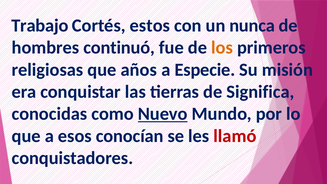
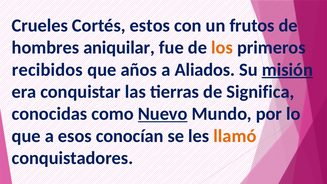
Trabajo: Trabajo -> Crueles (40, 26)
nunca: nunca -> frutos (252, 26)
continuó: continuó -> aniquilar (119, 48)
religiosas: religiosas -> recibidos (47, 70)
Especie: Especie -> Aliados (205, 70)
misión underline: none -> present (287, 70)
llamó colour: red -> orange (235, 136)
